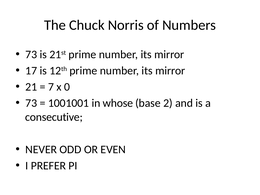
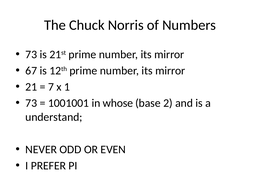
17: 17 -> 67 (31, 71)
0: 0 -> 1 (67, 87)
consecutive: consecutive -> understand (54, 117)
